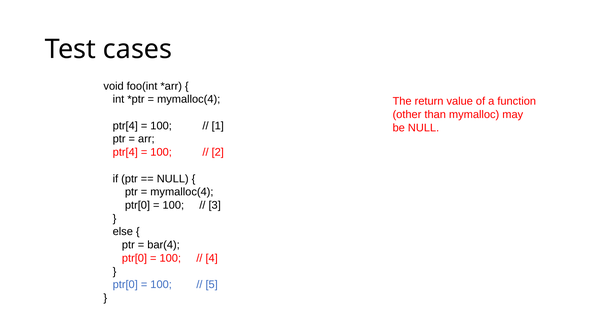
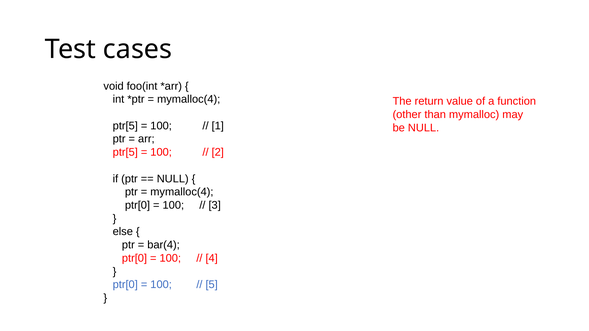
ptr[4: ptr[4 -> ptr[5 (125, 126)
ptr[4: ptr[4 -> ptr[5 (125, 152)
